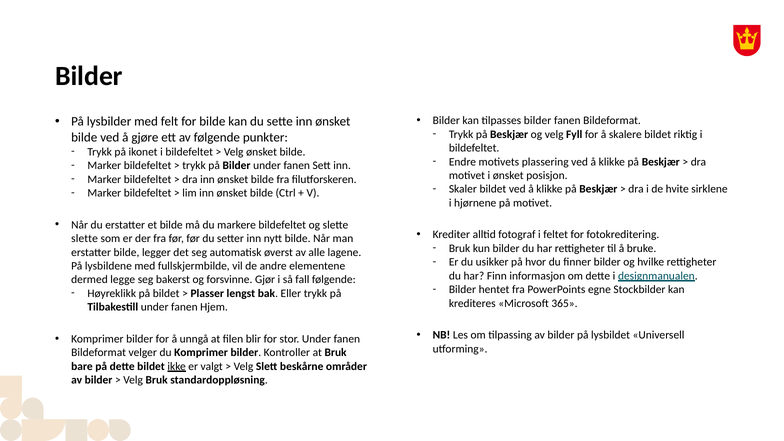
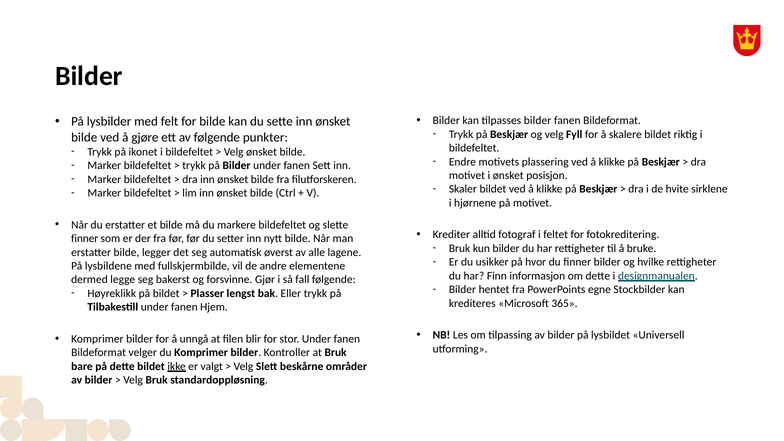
slette: slette -> finner (85, 239)
